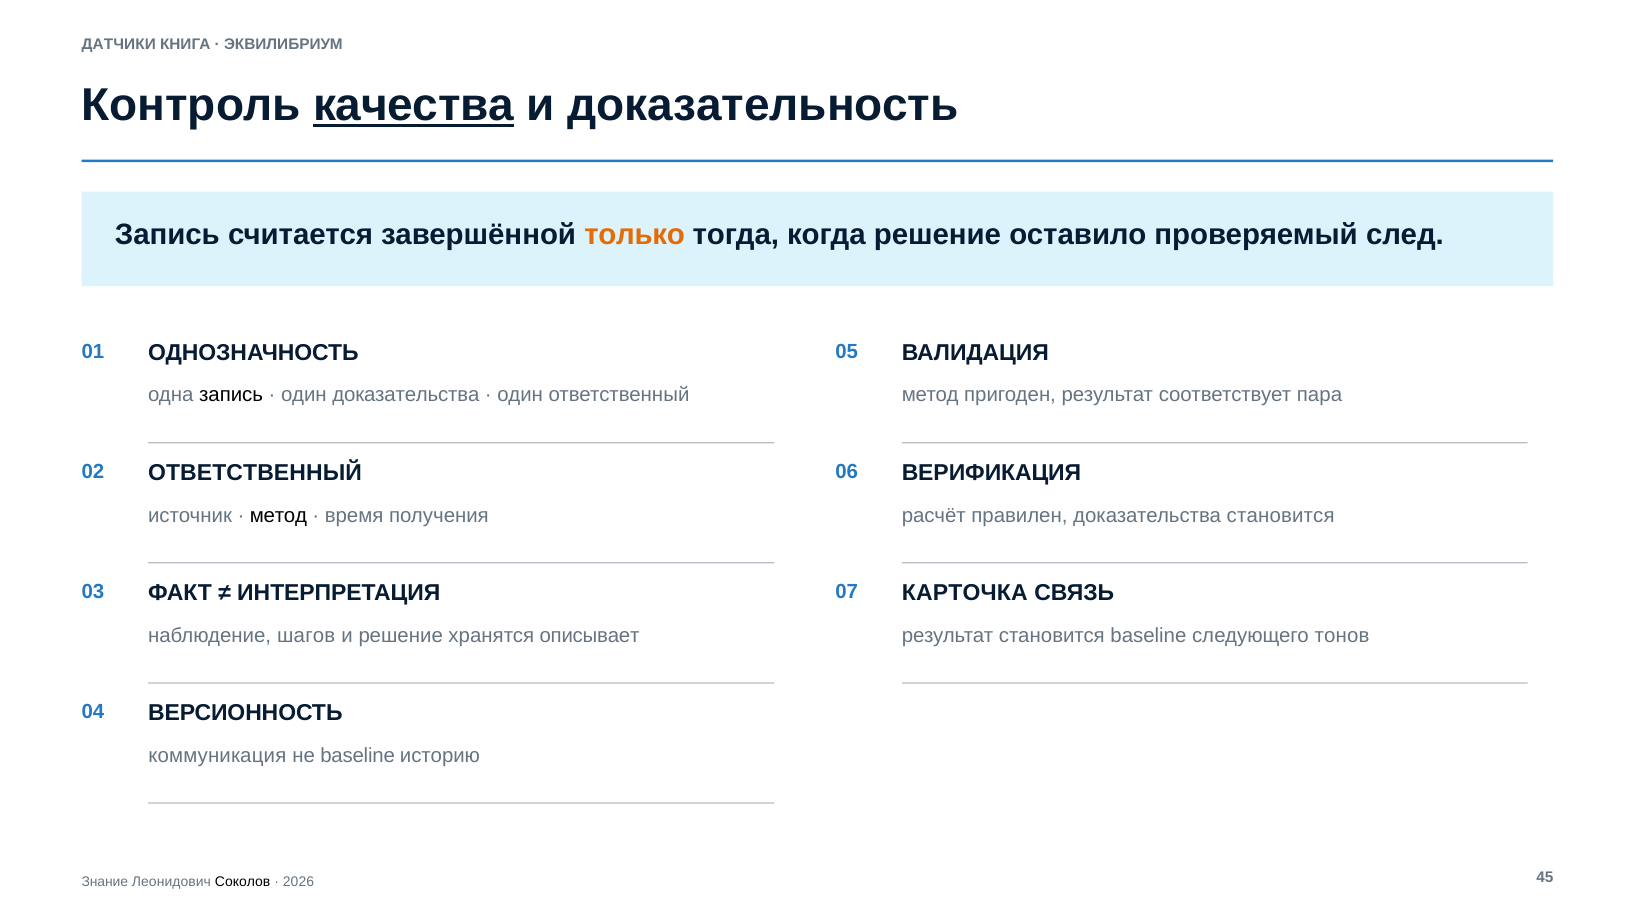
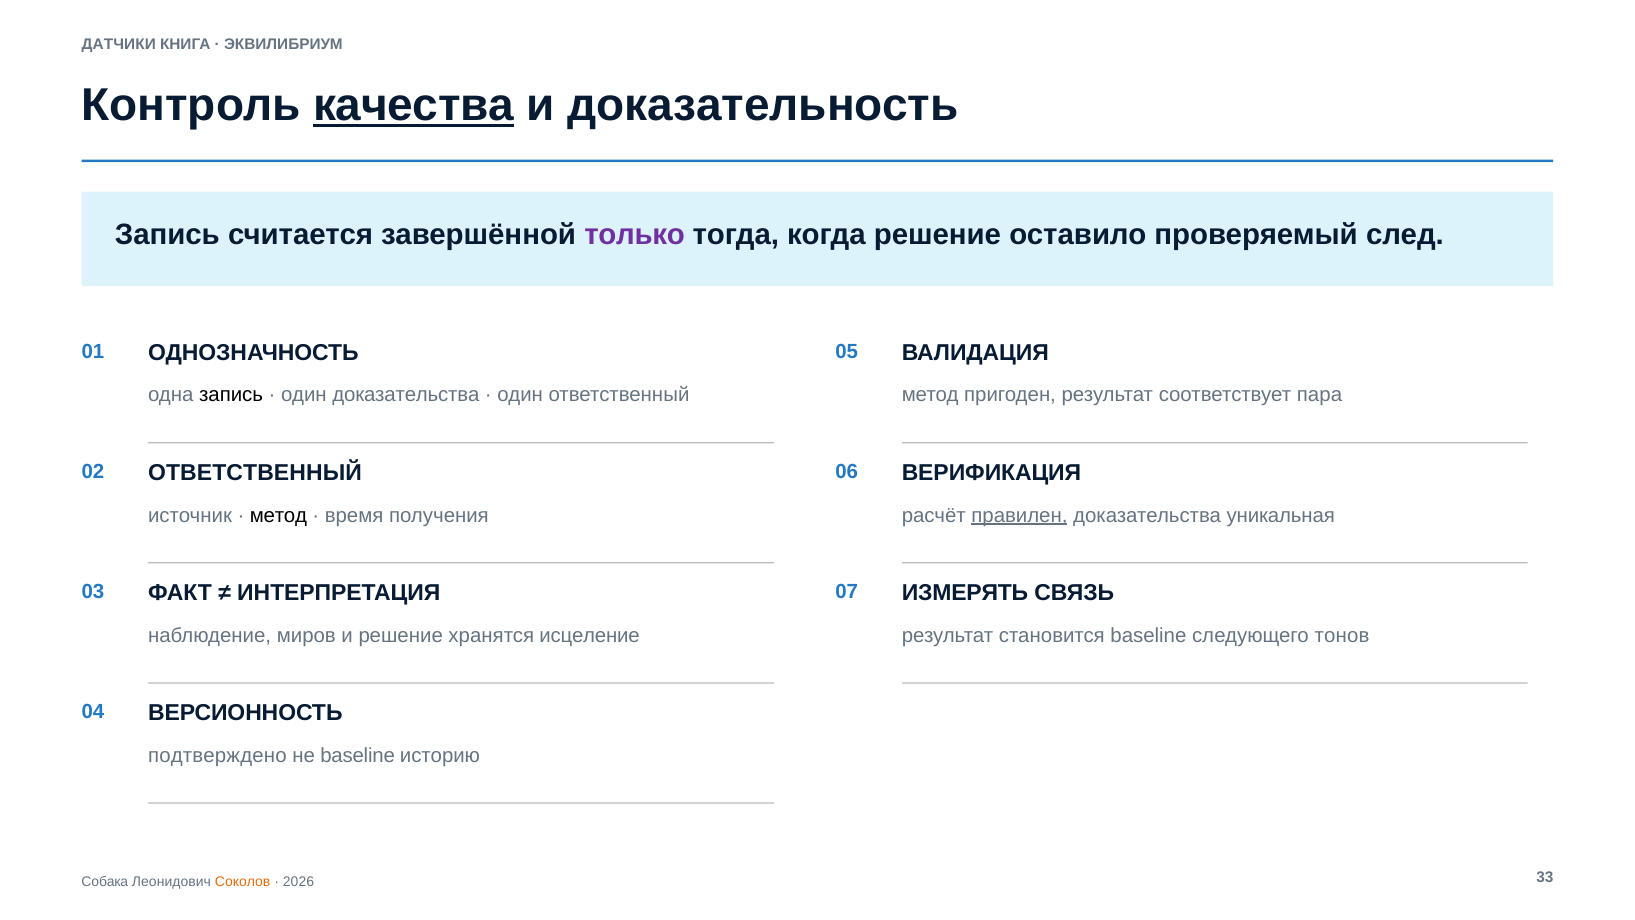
только colour: orange -> purple (635, 235)
правилен underline: none -> present (1019, 515)
доказательства становится: становится -> уникальная (1281, 515)
КАРТОЧКА: КАРТОЧКА -> ИЗМЕРЯТЬ (965, 593)
шагов: шагов -> миров (306, 635)
описывает: описывает -> исцеление (589, 635)
коммуникация: коммуникация -> подтверждено (217, 755)
Знание: Знание -> Собака (105, 882)
Соколов colour: black -> orange (243, 882)
45: 45 -> 33 (1545, 877)
